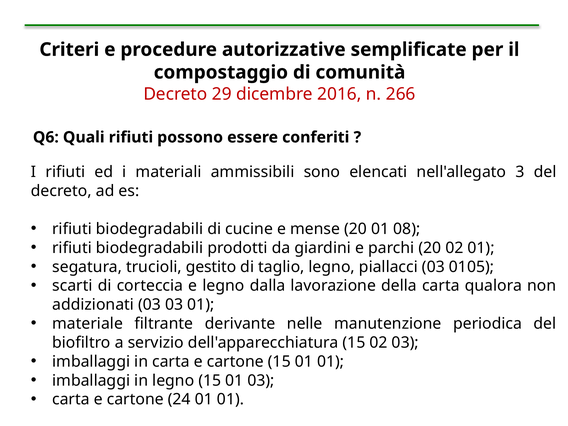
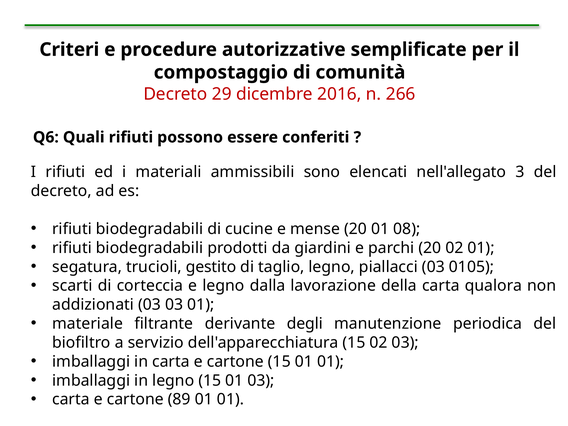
nelle: nelle -> degli (305, 324)
24: 24 -> 89 (179, 399)
